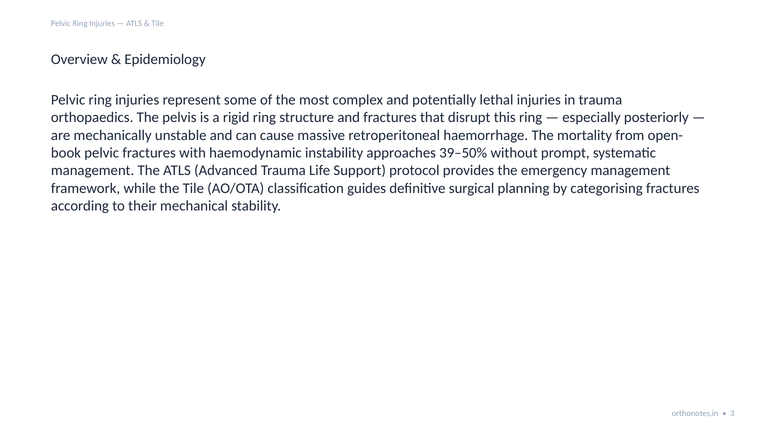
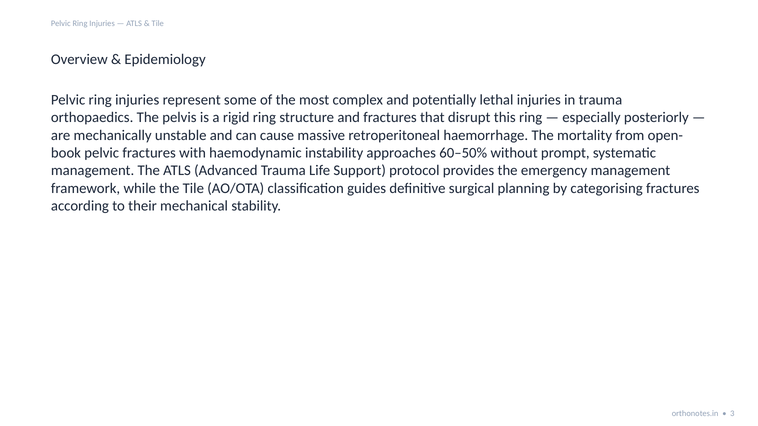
39–50%: 39–50% -> 60–50% (463, 153)
